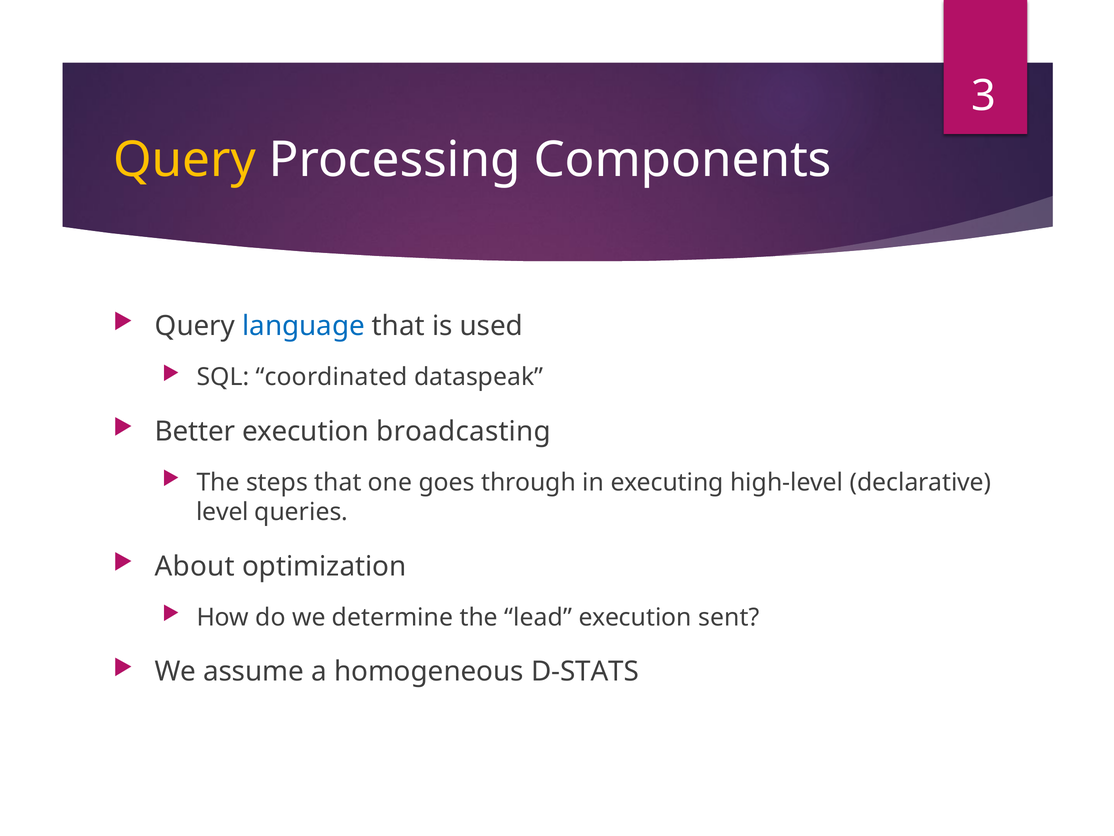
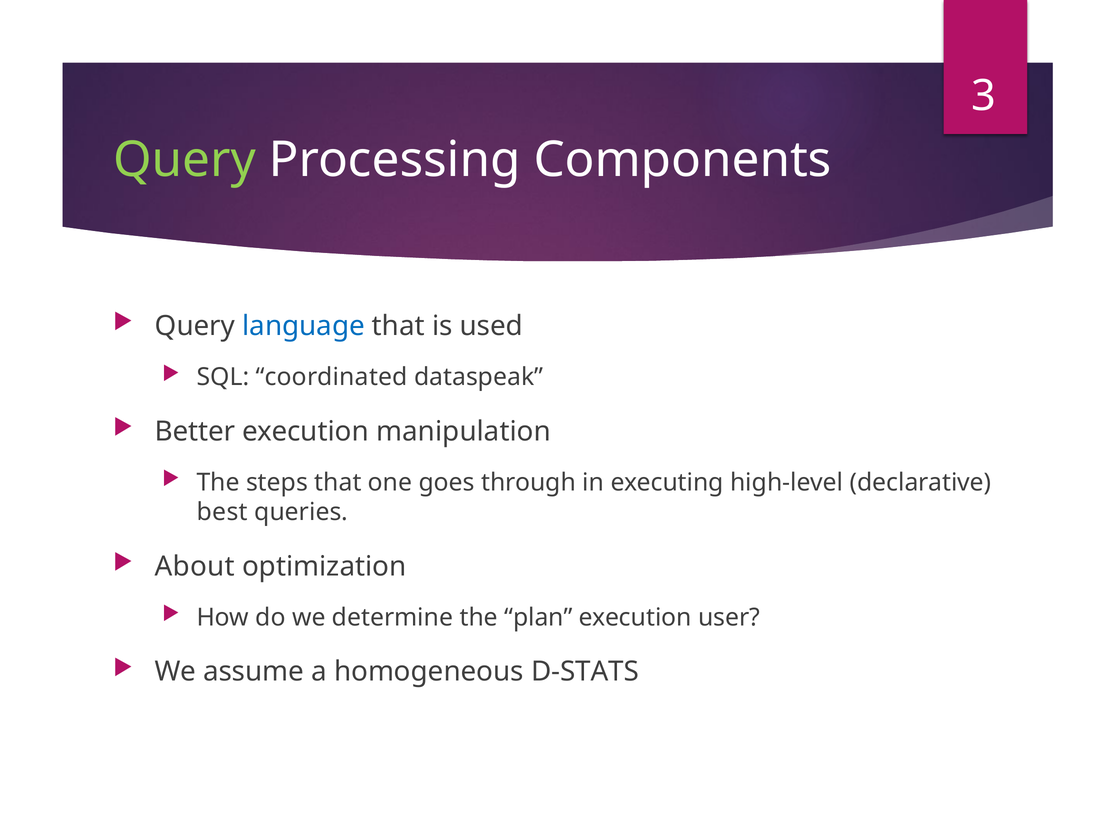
Query colour: yellow -> light green (185, 160)
broadcasting: broadcasting -> manipulation (464, 431)
level: level -> best (222, 512)
lead: lead -> plan (538, 617)
sent: sent -> user (729, 617)
